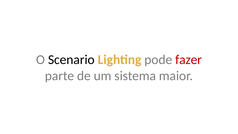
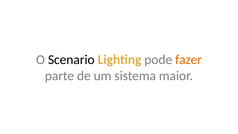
fazer colour: red -> orange (189, 60)
